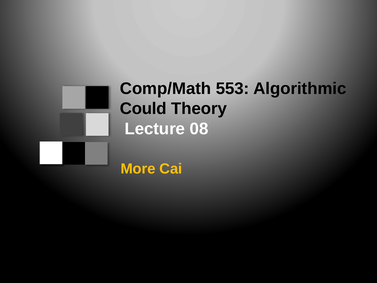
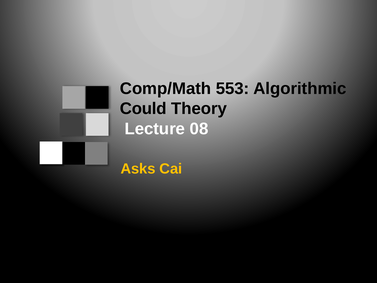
More: More -> Asks (138, 169)
